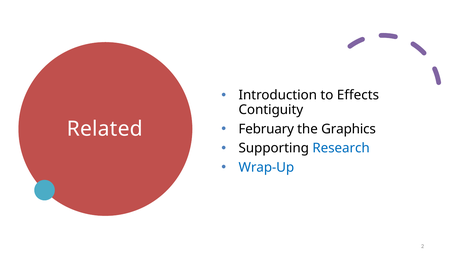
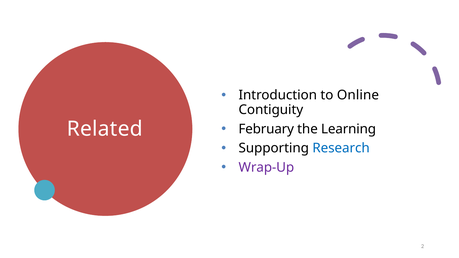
Effects: Effects -> Online (358, 95)
Graphics: Graphics -> Learning (349, 129)
Wrap-Up colour: blue -> purple (266, 168)
